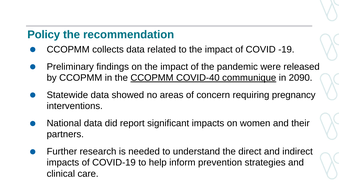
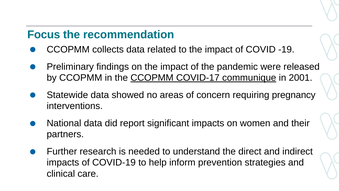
Policy: Policy -> Focus (44, 35)
COVID-40: COVID-40 -> COVID-17 (198, 78)
2090: 2090 -> 2001 (301, 78)
